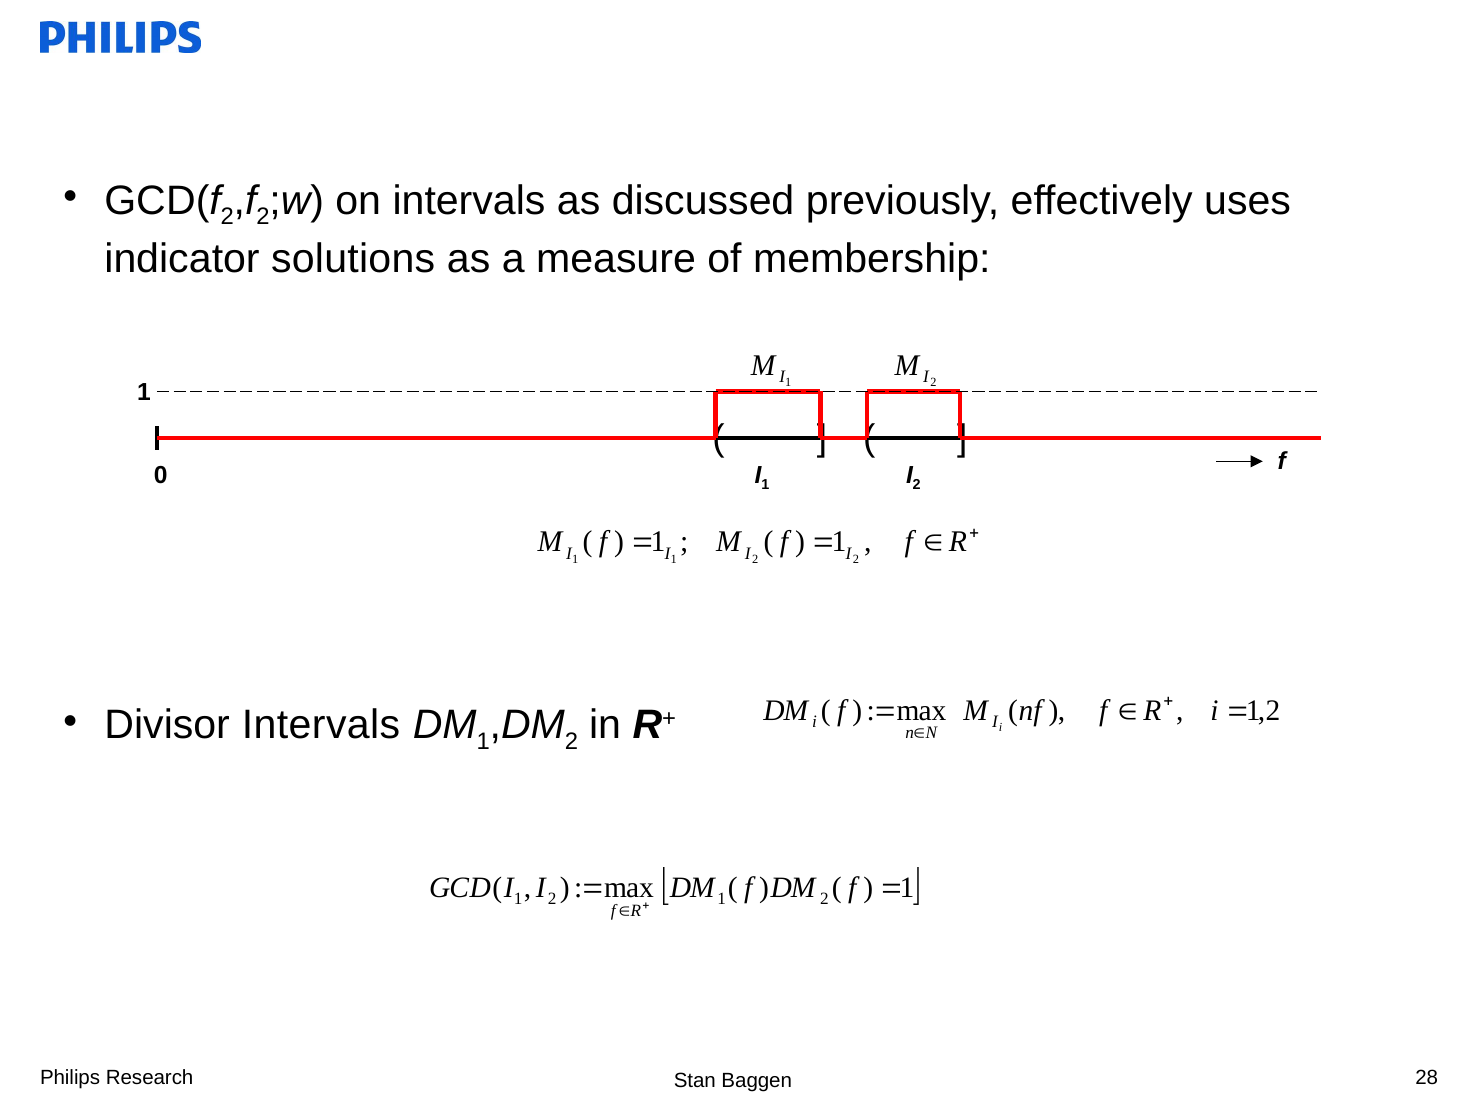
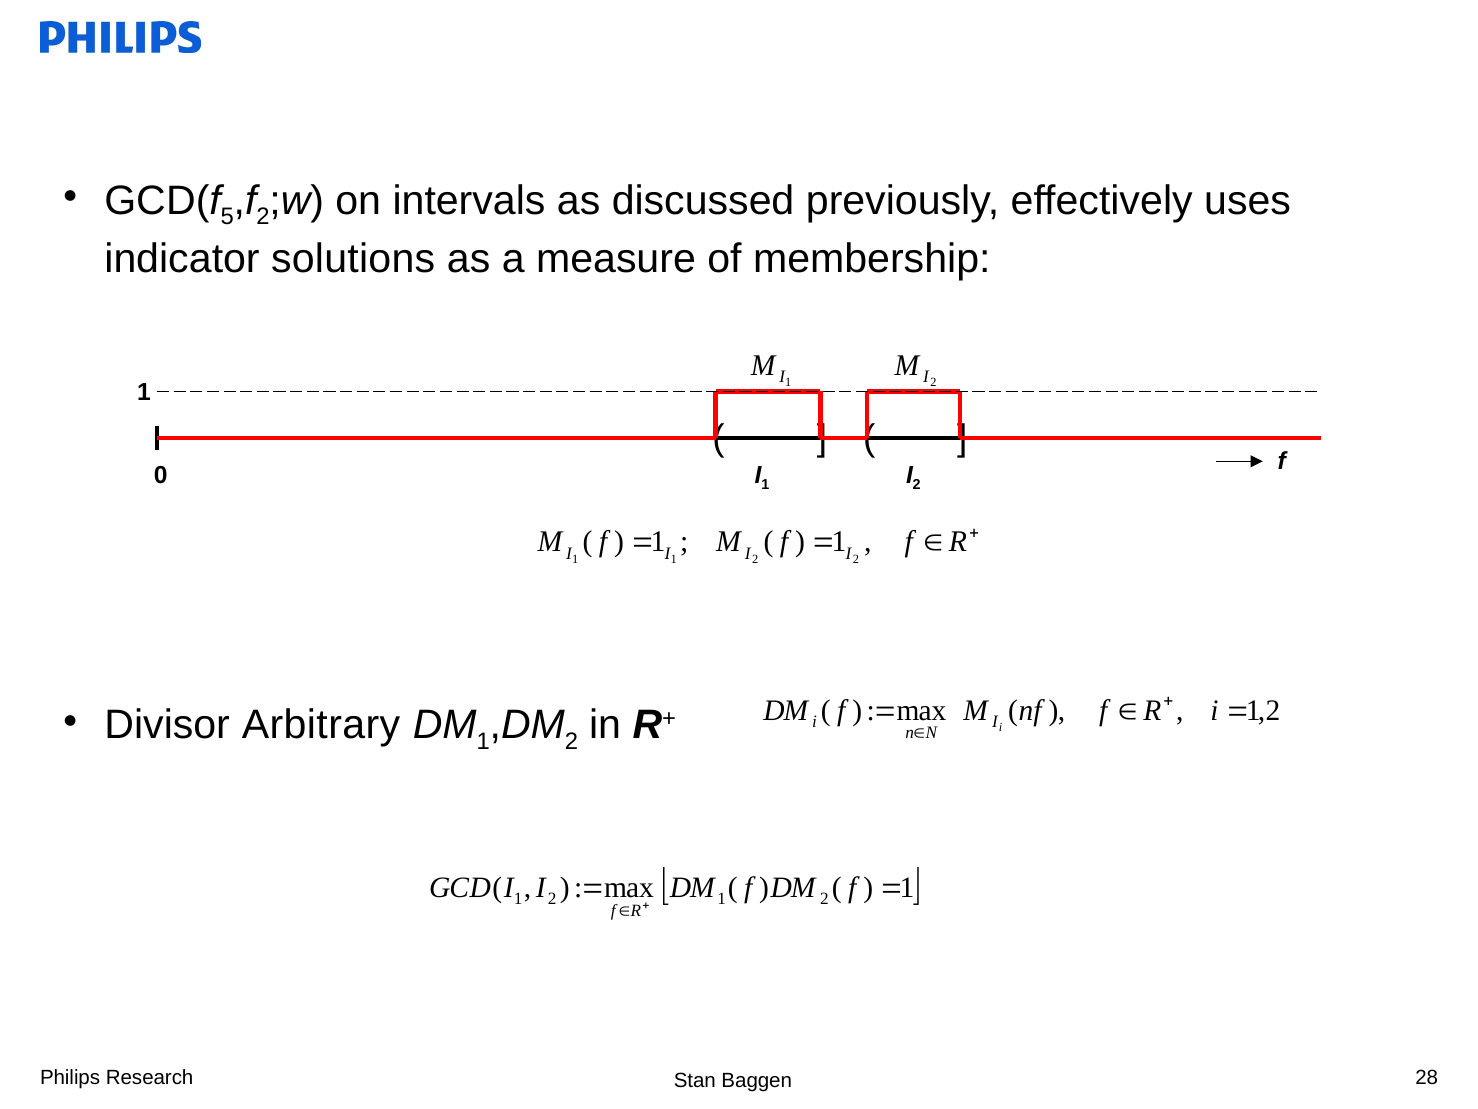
2: 2 -> 5 (227, 216)
Divisor Intervals: Intervals -> Arbitrary (321, 725)
